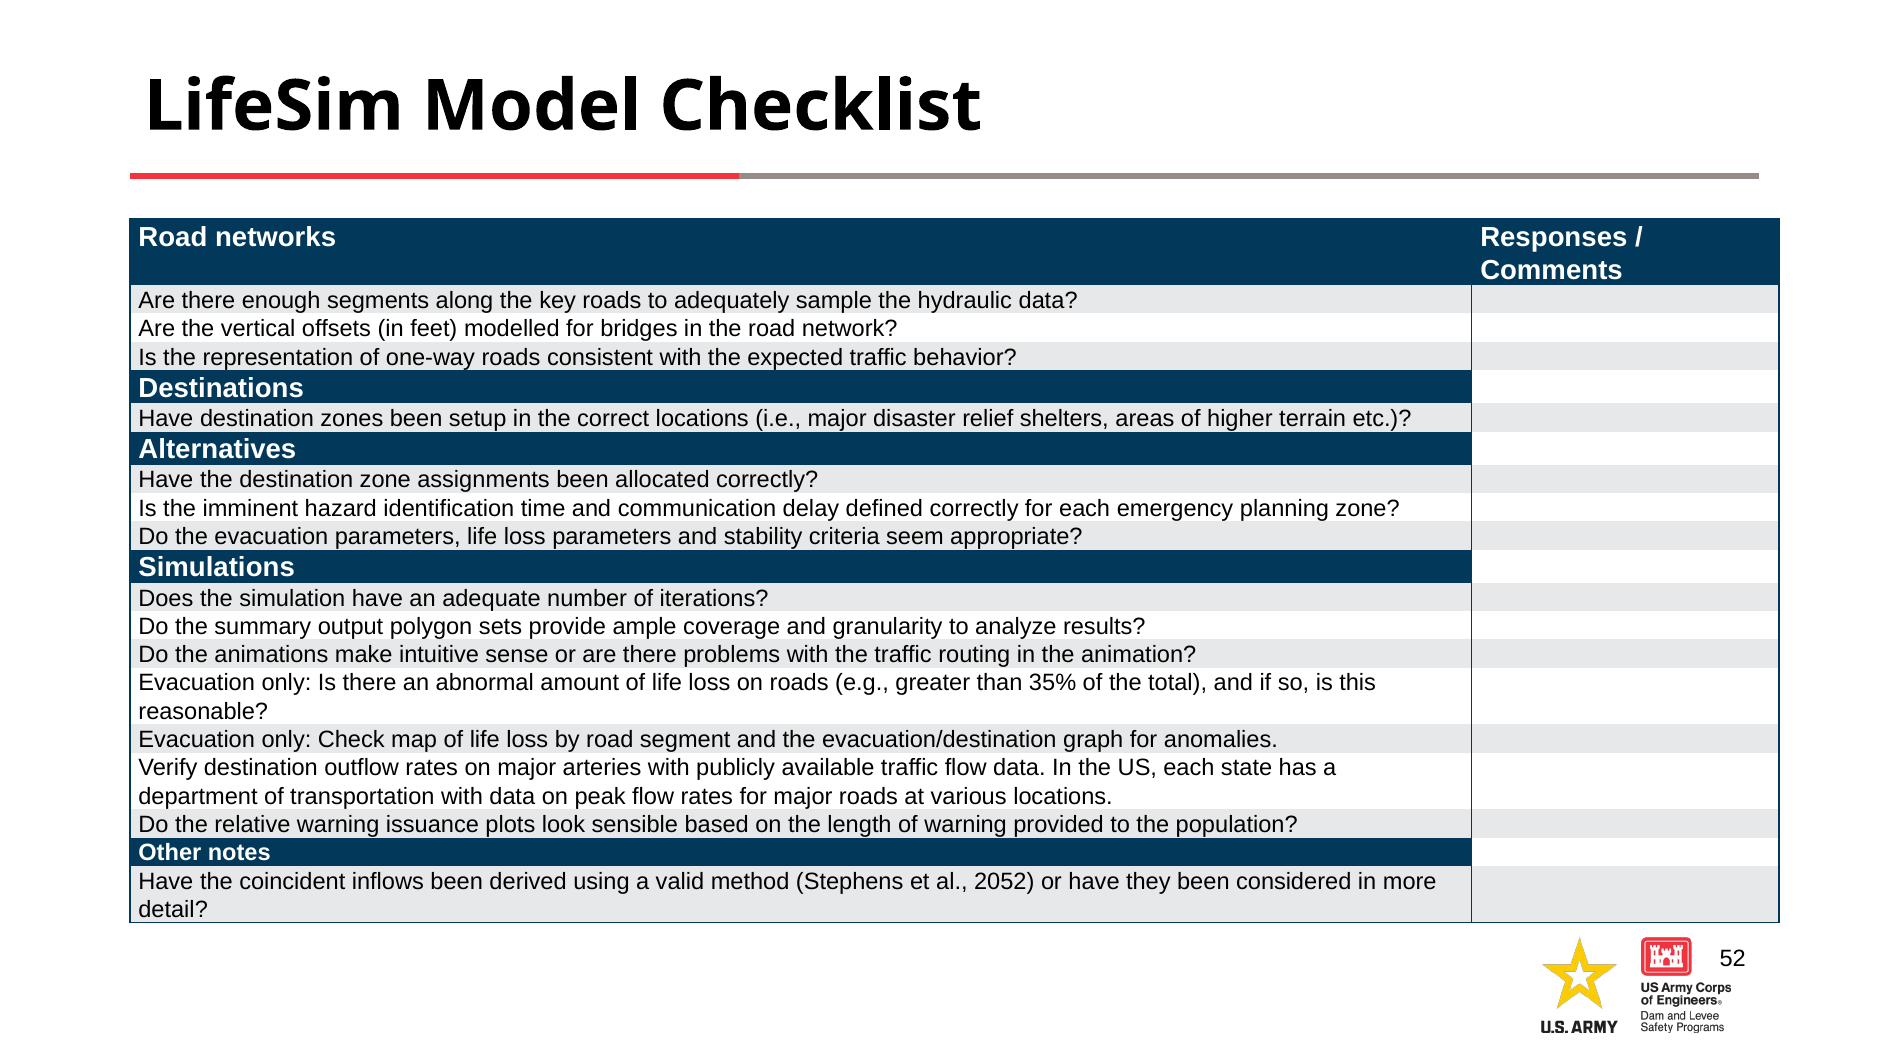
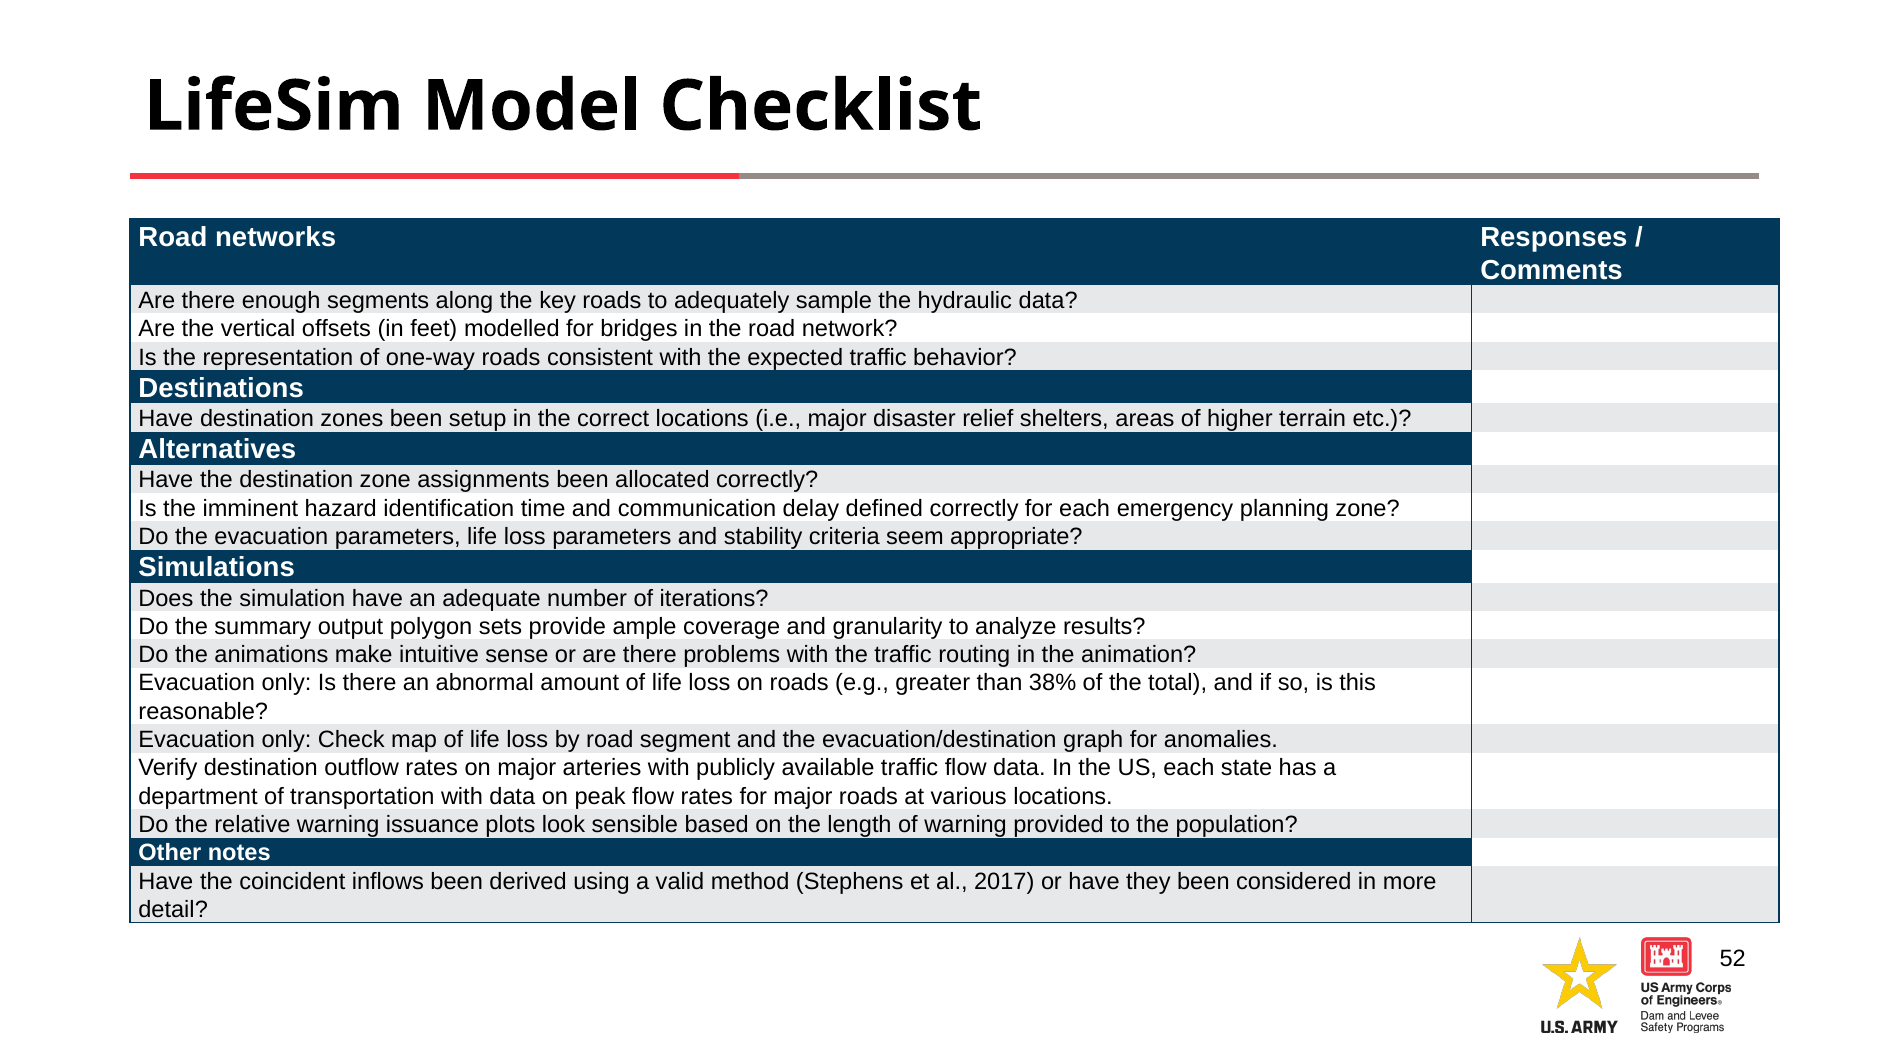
35%: 35% -> 38% (1053, 684)
2052: 2052 -> 2017 (1004, 882)
